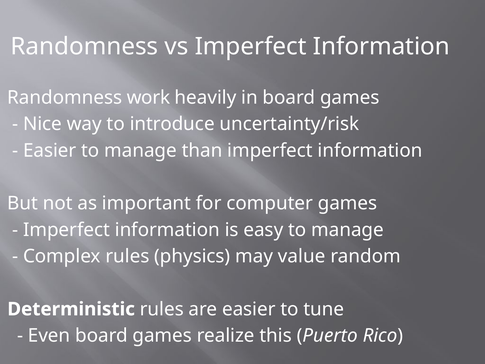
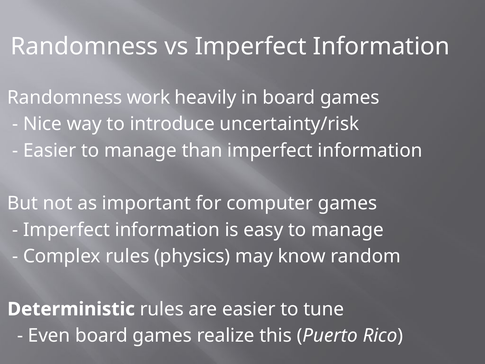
value: value -> know (302, 256)
